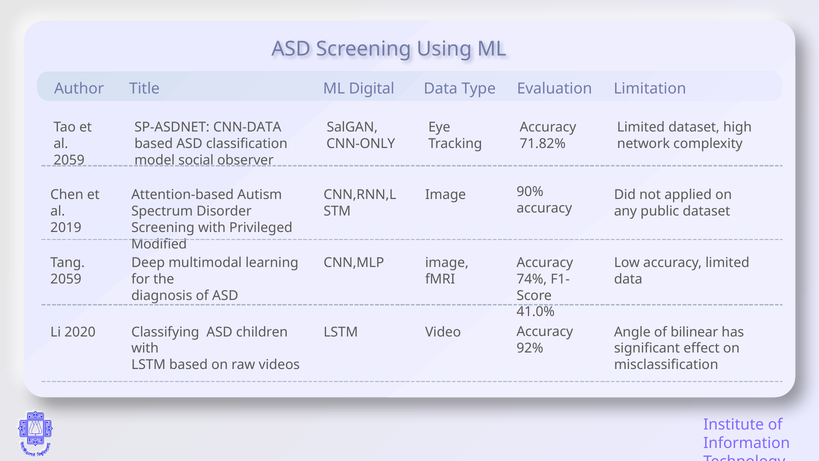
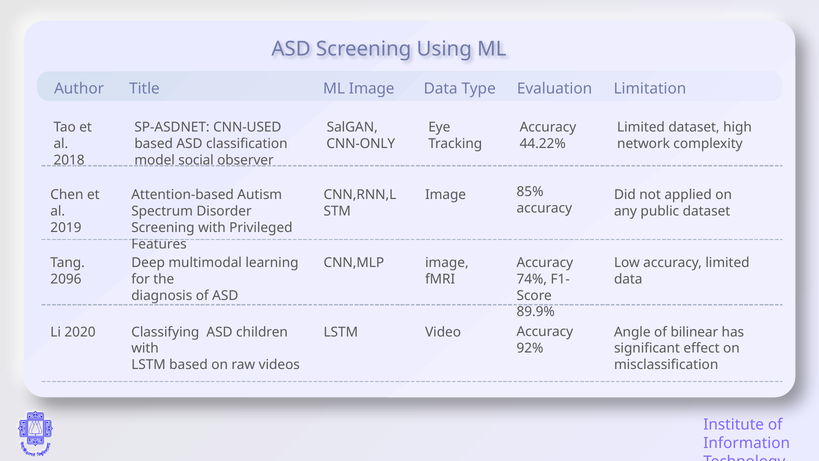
ML Digital: Digital -> Image (372, 88)
CNN-DATA: CNN-DATA -> CNN-USED (247, 127)
71.82%: 71.82% -> 44.22% (543, 144)
2059: 2059 -> 2018 (69, 160)
90%: 90% -> 85% (530, 192)
Modified: Modified -> Features (159, 244)
2059: 2059 -> 2096 (66, 279)
41.0%: 41.0% -> 89.9% (536, 312)
